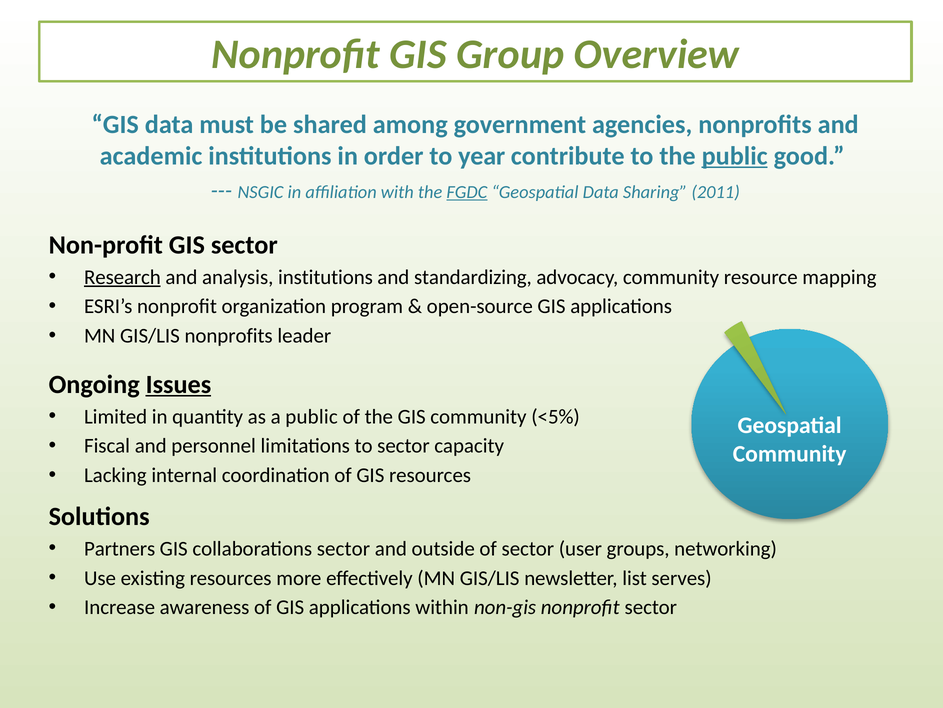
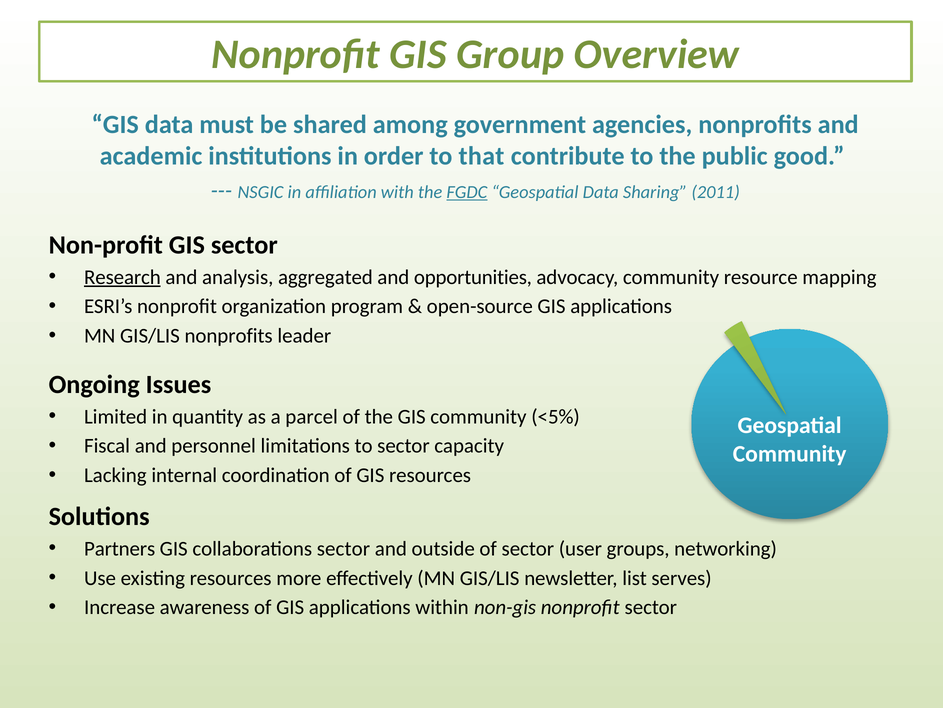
year: year -> that (481, 156)
public underline: present -> none (735, 156)
analysis institutions: institutions -> aggregated (325, 277)
standardizing: standardizing -> opportunities (473, 277)
Issues underline: present -> none (178, 384)
a public: public -> parcel (312, 416)
